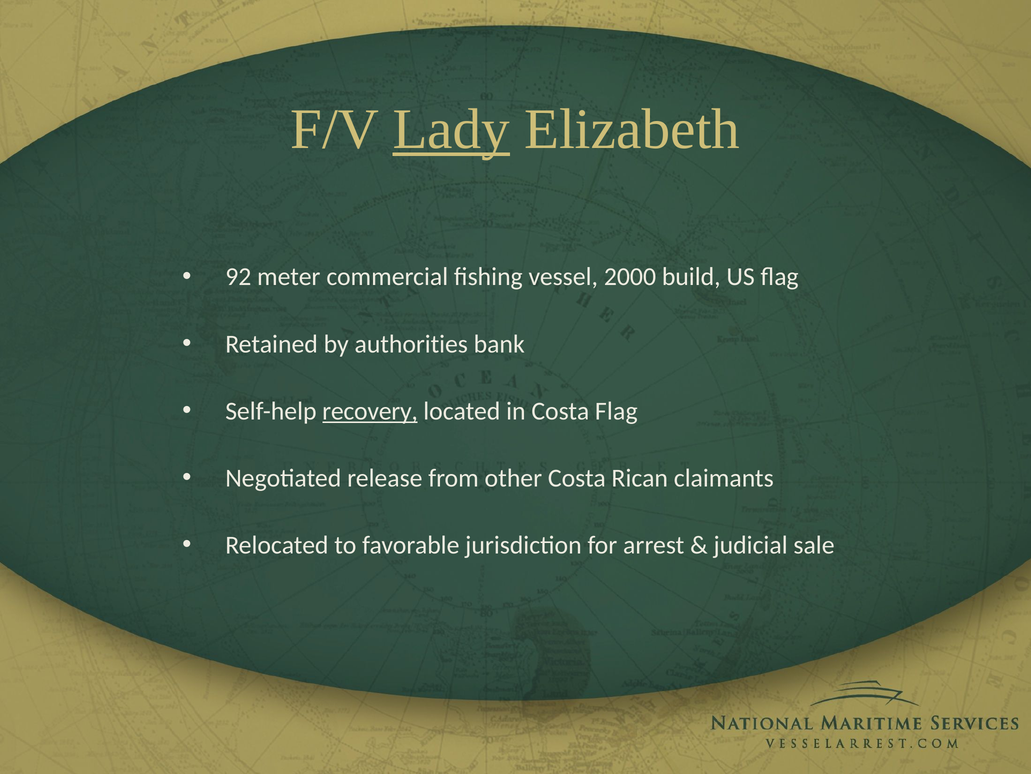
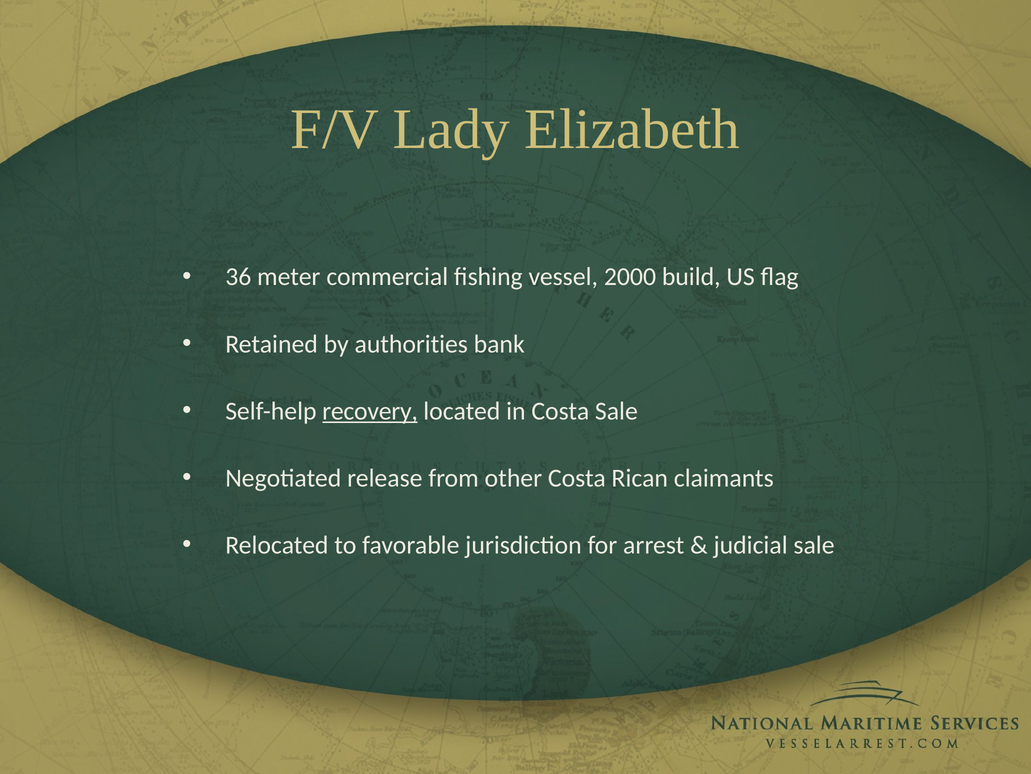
Lady underline: present -> none (451, 129)
92: 92 -> 36 (238, 277)
Costa Flag: Flag -> Sale (616, 411)
